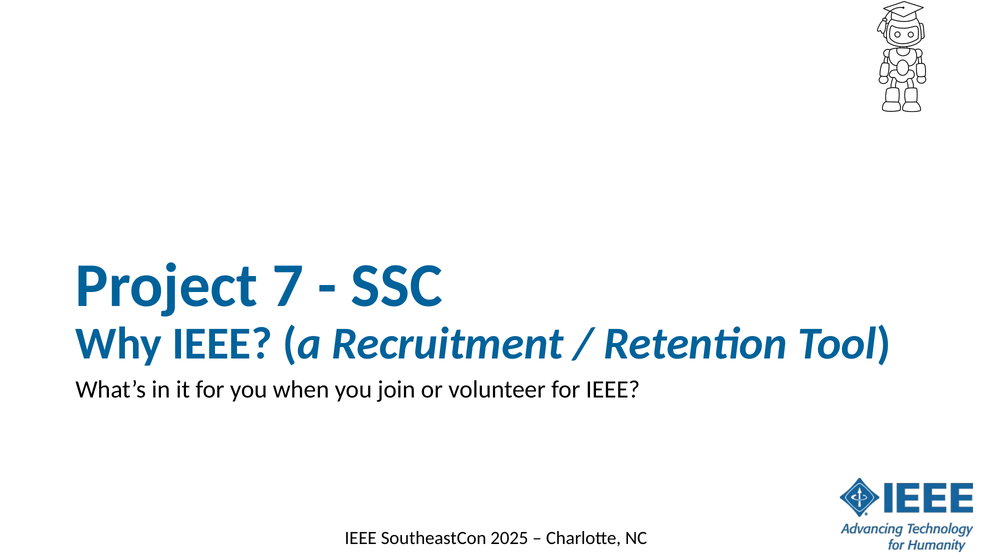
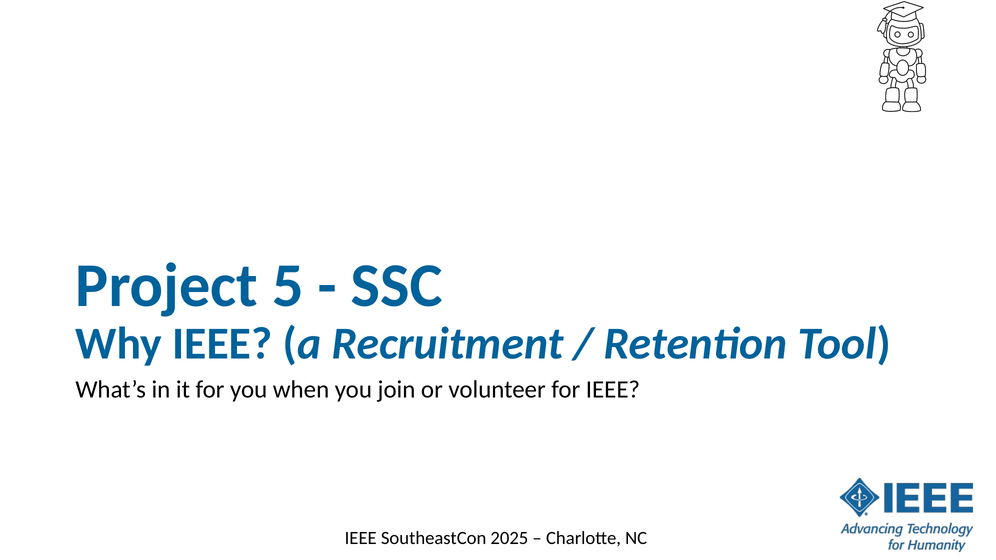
7: 7 -> 5 (288, 286)
